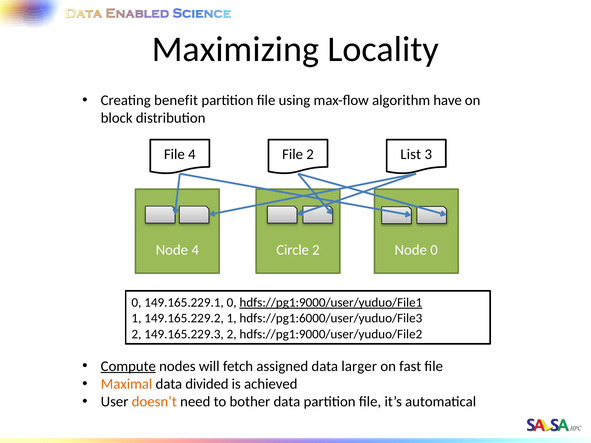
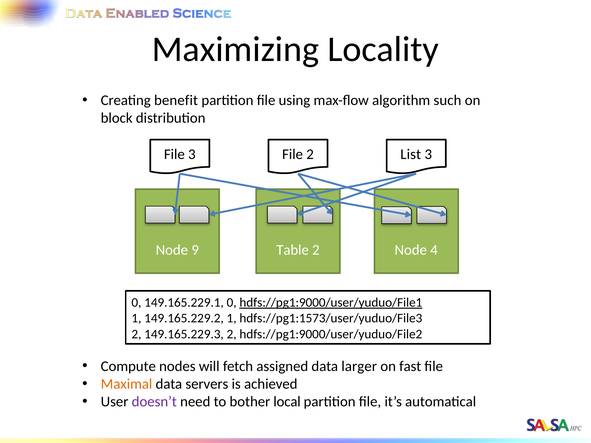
have: have -> such (447, 100)
File 4: 4 -> 3 (192, 154)
Node 4: 4 -> 9 (195, 250)
Circle: Circle -> Table (293, 250)
Node 0: 0 -> 4 (434, 250)
hdfs://pg1:6000/user/yuduo/File3: hdfs://pg1:6000/user/yuduo/File3 -> hdfs://pg1:1573/user/yuduo/File3 (331, 318)
Compute underline: present -> none (128, 366)
divided: divided -> servers (207, 384)
doesn’t colour: orange -> purple (154, 402)
bother data: data -> local (287, 402)
